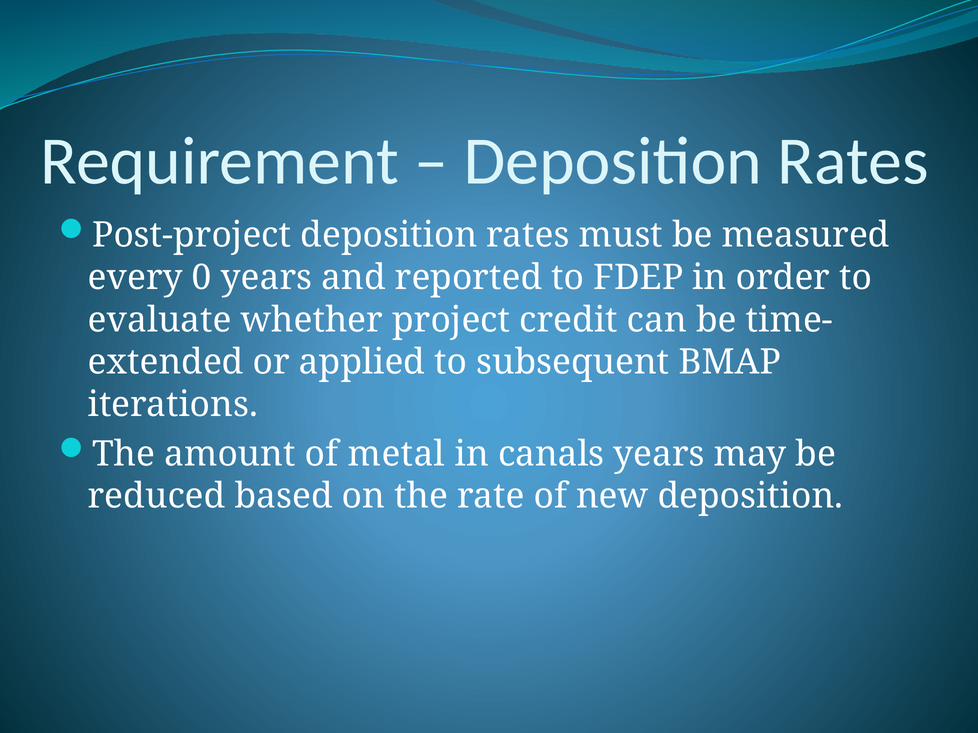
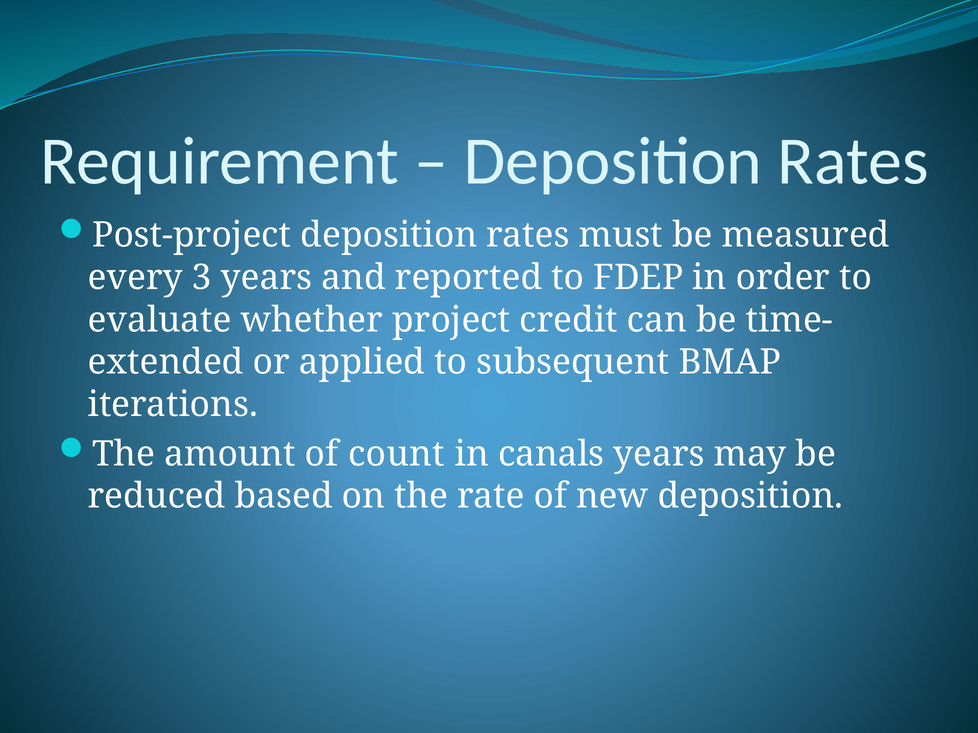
0: 0 -> 3 (202, 278)
metal: metal -> count (396, 454)
